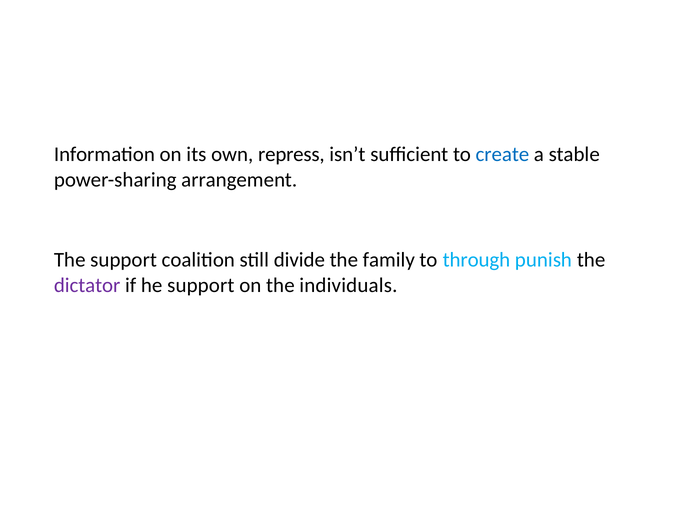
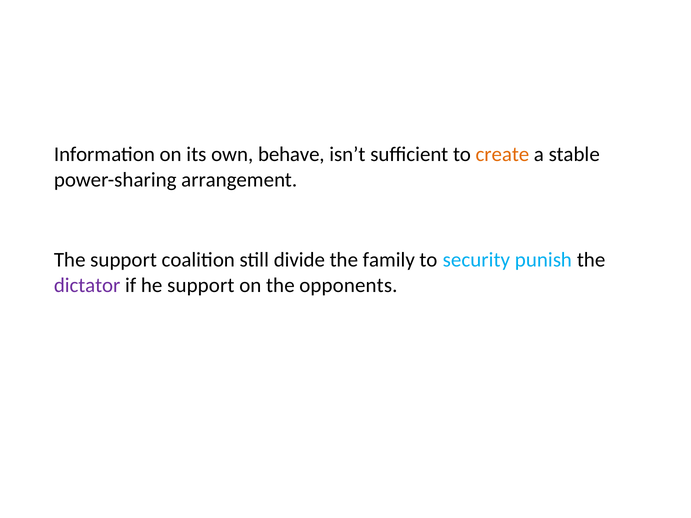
repress: repress -> behave (291, 155)
create colour: blue -> orange (502, 155)
through: through -> security (476, 260)
individuals: individuals -> opponents (348, 286)
